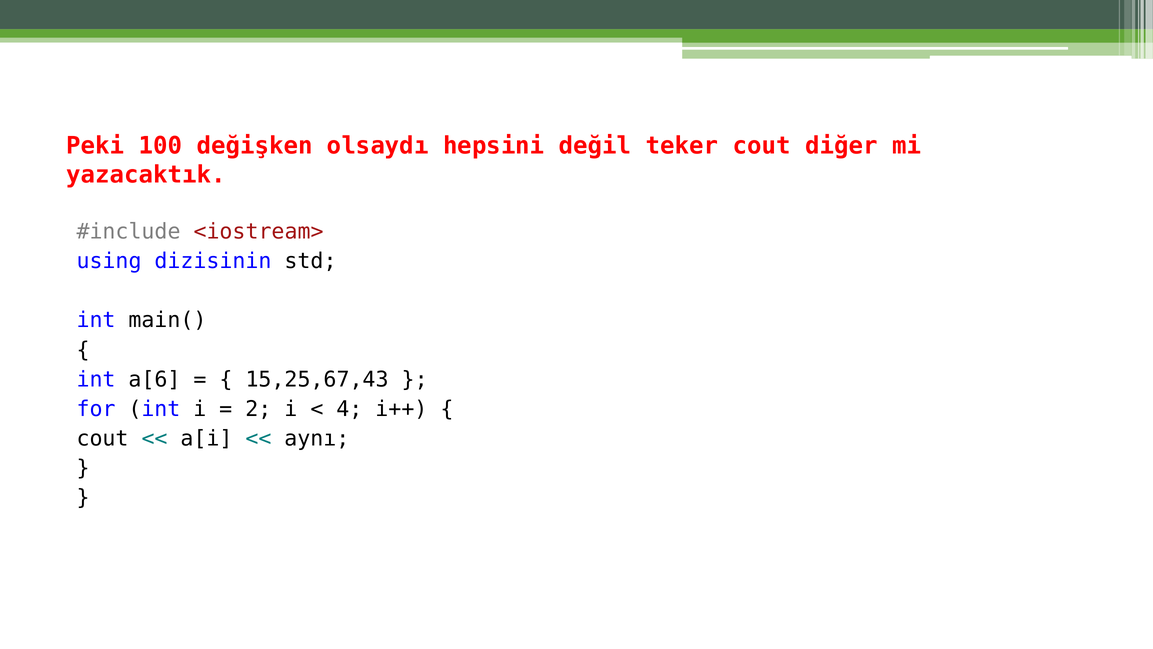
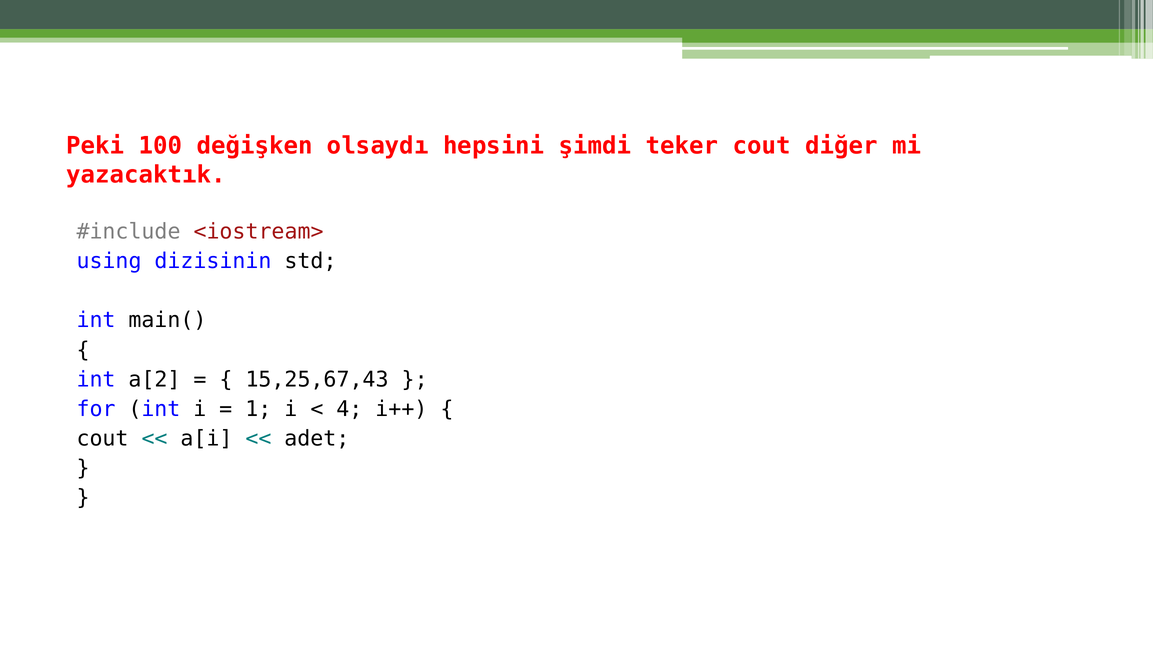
değil: değil -> şimdi (595, 146)
a[6: a[6 -> a[2 (154, 379)
2: 2 -> 1 (258, 409)
aynı: aynı -> adet (317, 438)
